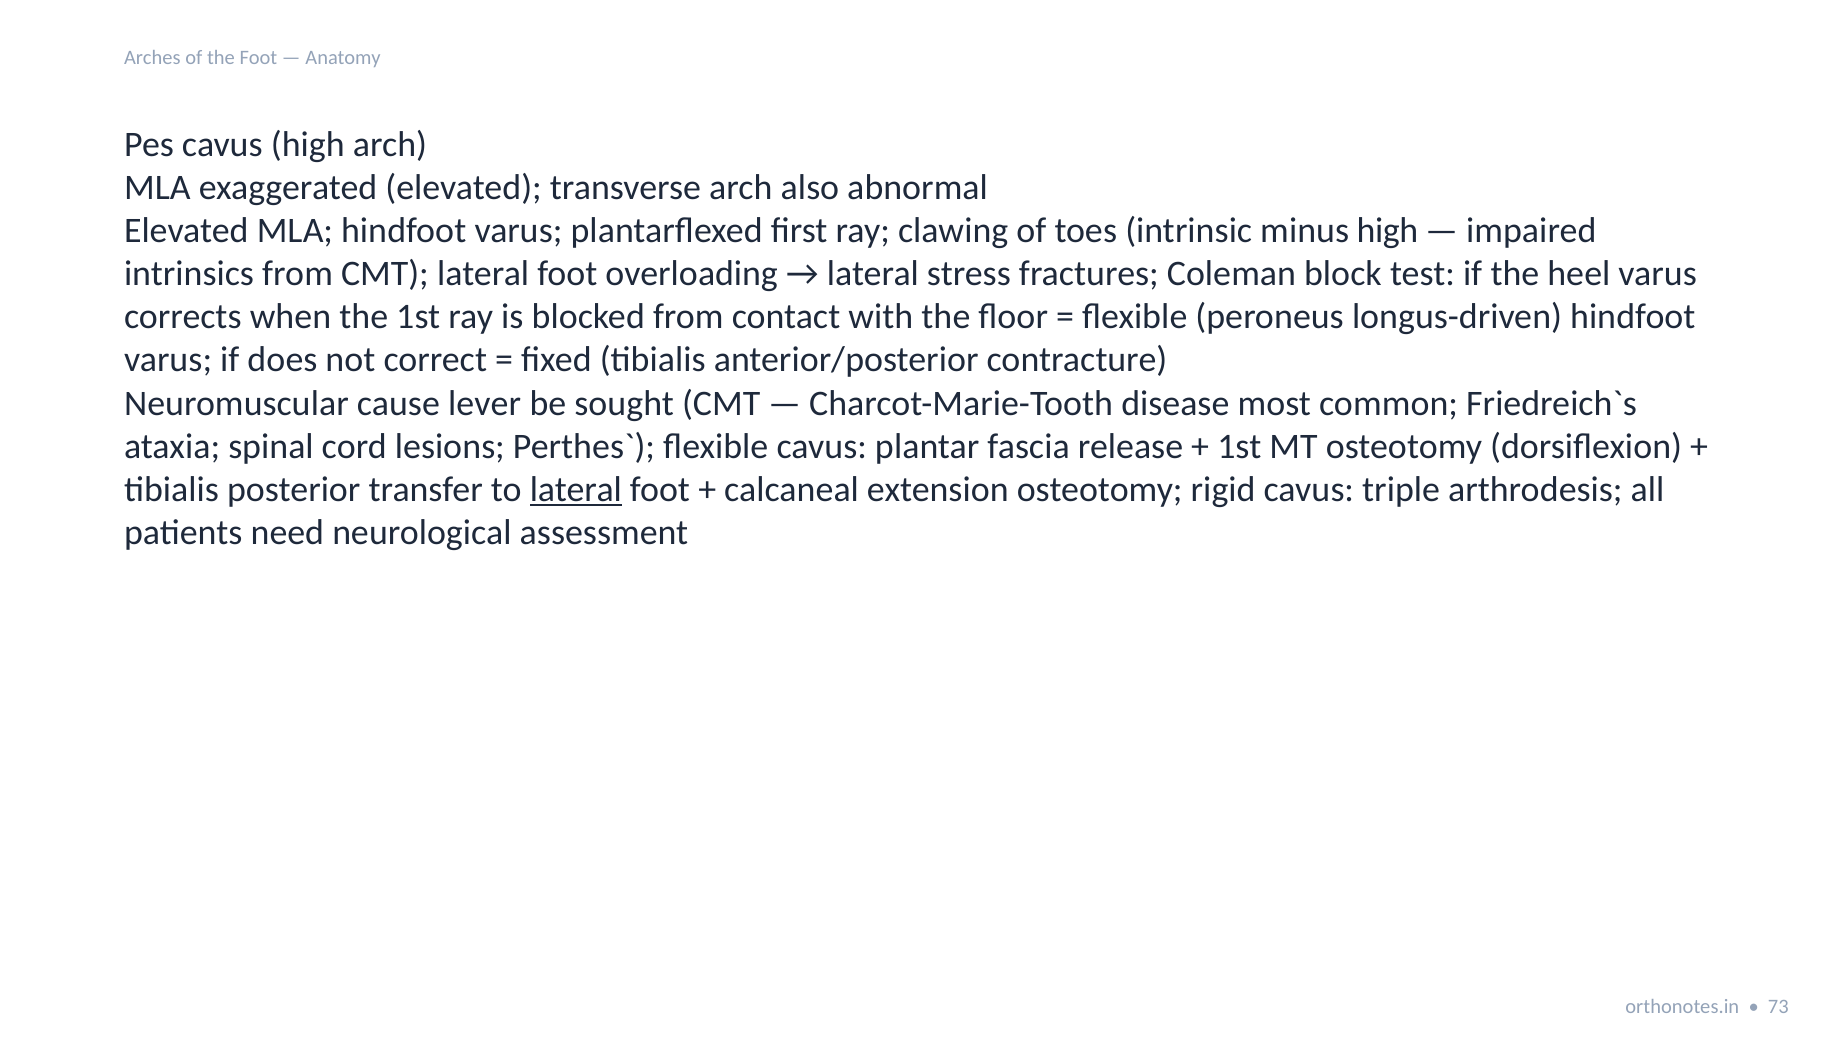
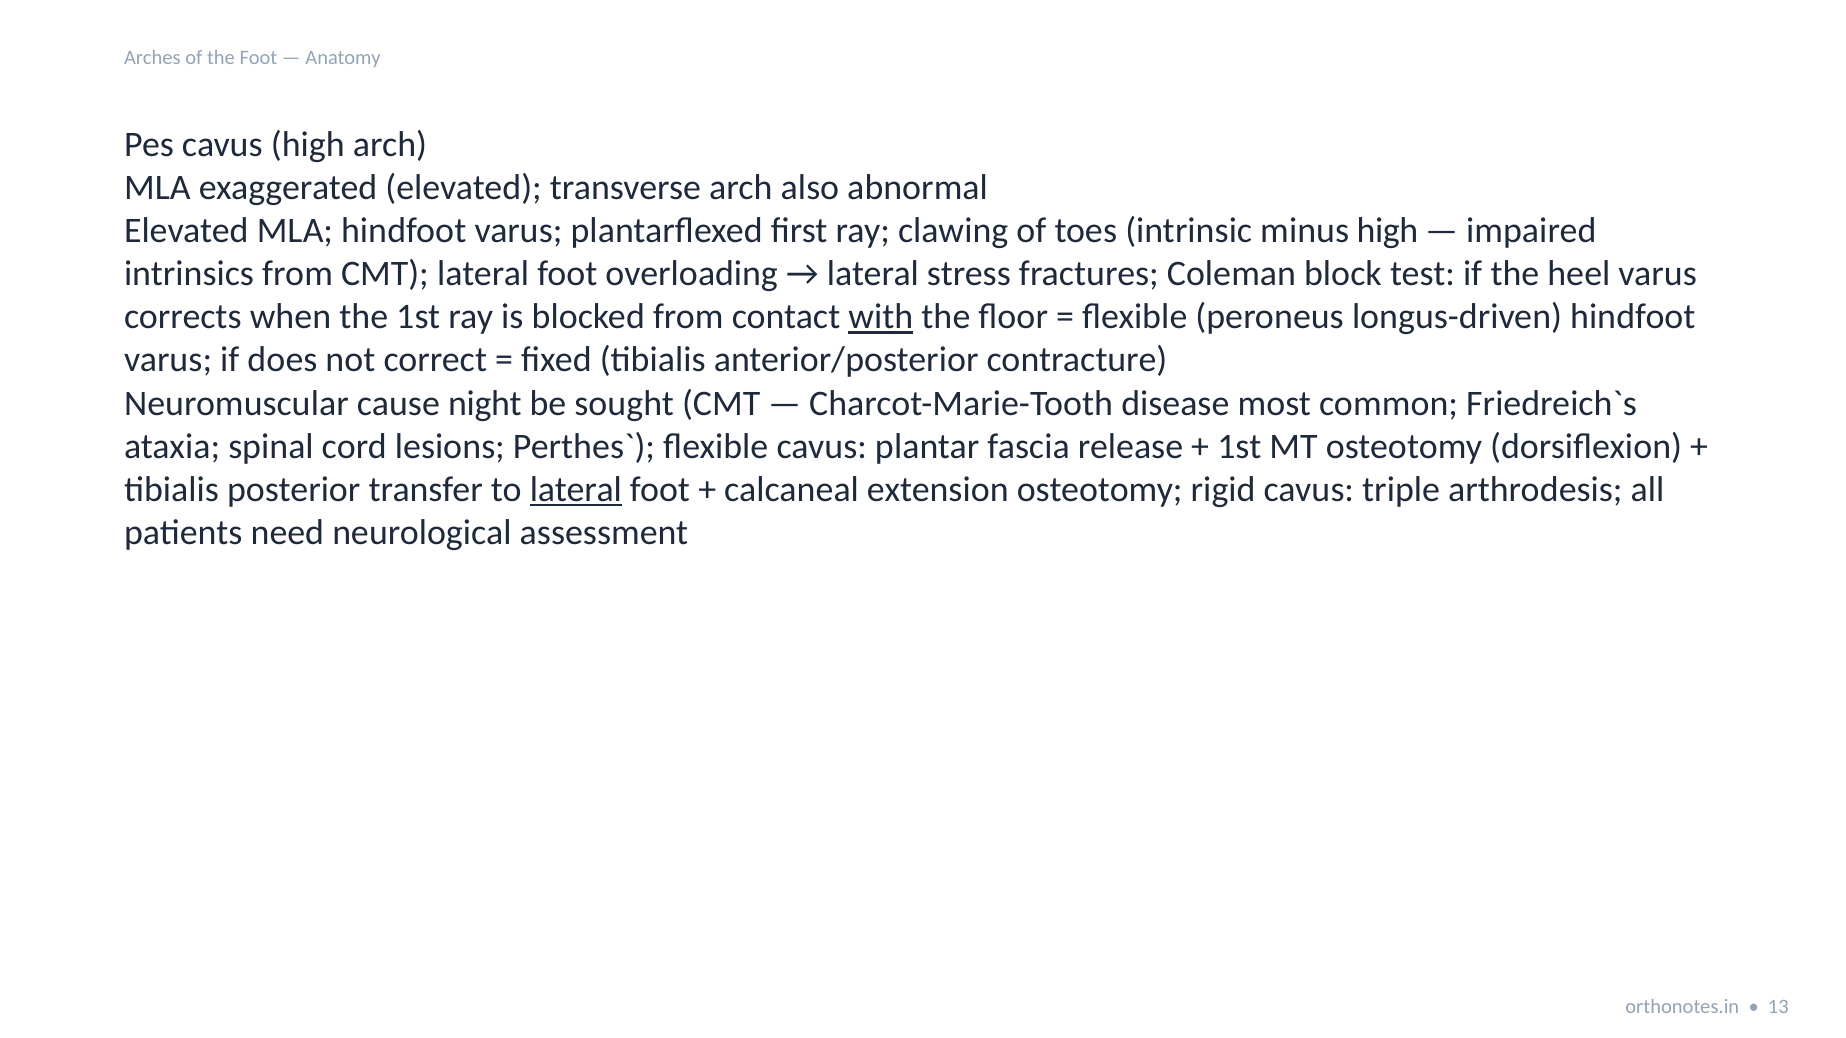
with underline: none -> present (881, 317)
lever: lever -> night (485, 403)
73: 73 -> 13 (1778, 1007)
